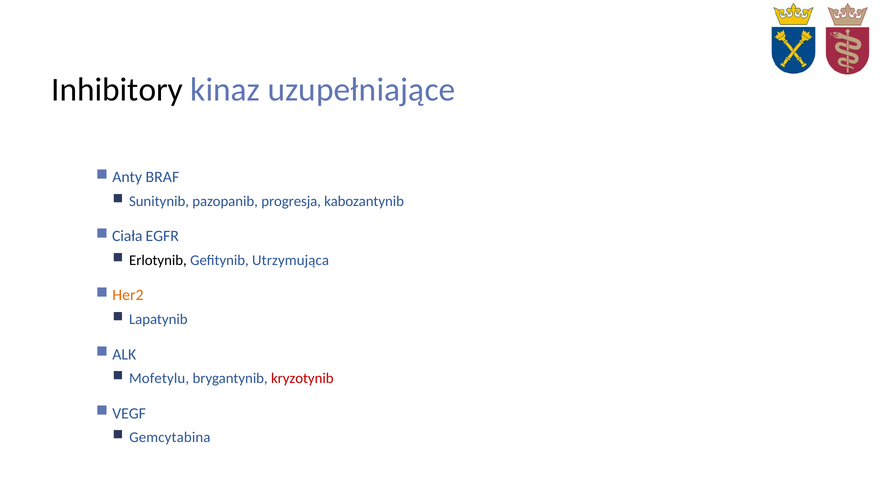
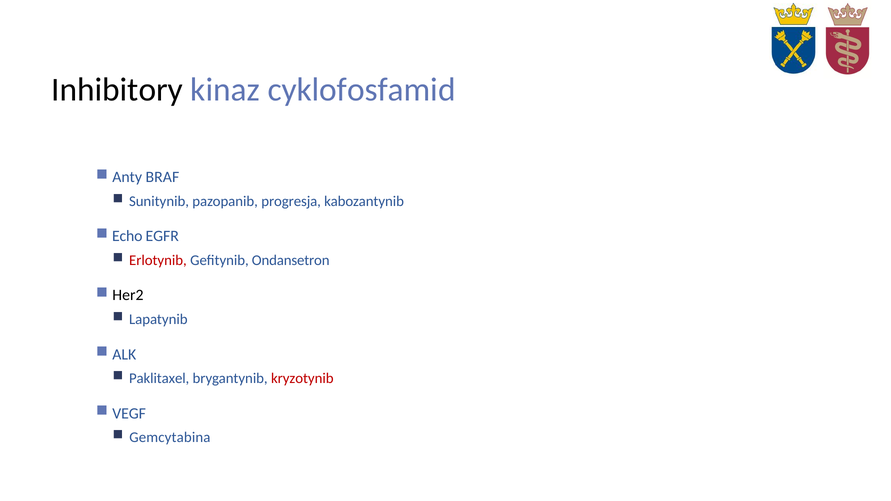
uzupełniające: uzupełniające -> cyklofosfamid (362, 90)
Ciała: Ciała -> Echo (127, 236)
Erlotynib colour: black -> red (158, 260)
Utrzymująca: Utrzymująca -> Ondansetron (291, 260)
Her2 colour: orange -> black (128, 295)
Mofetylu: Mofetylu -> Paklitaxel (159, 378)
